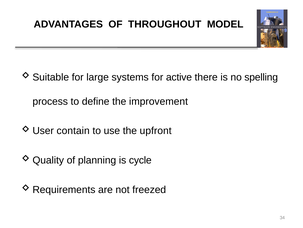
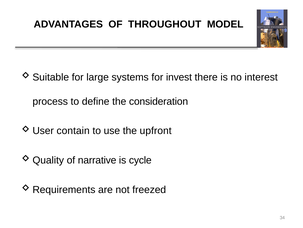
active: active -> invest (179, 77)
spelling: spelling -> interest (261, 77)
improvement: improvement -> consideration (159, 101)
planning: planning -> narrative (97, 160)
